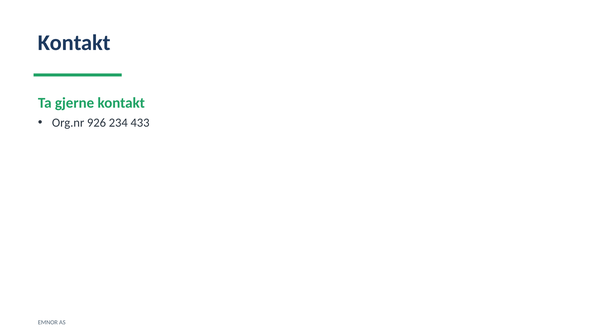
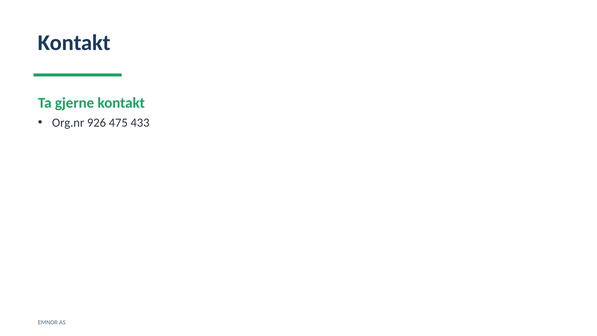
234: 234 -> 475 (118, 123)
